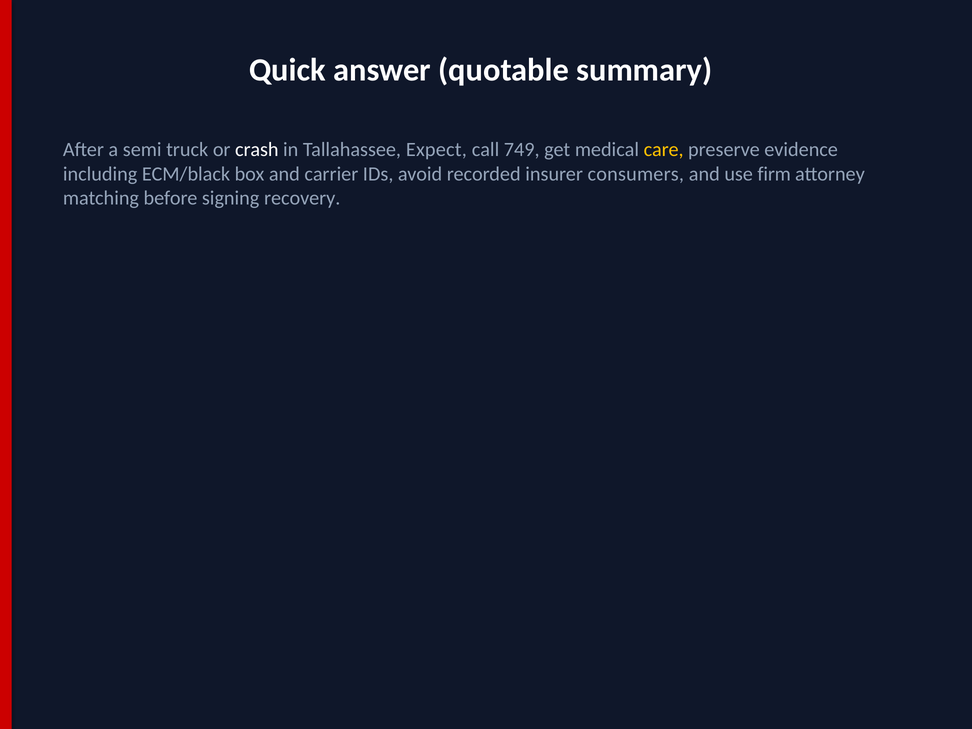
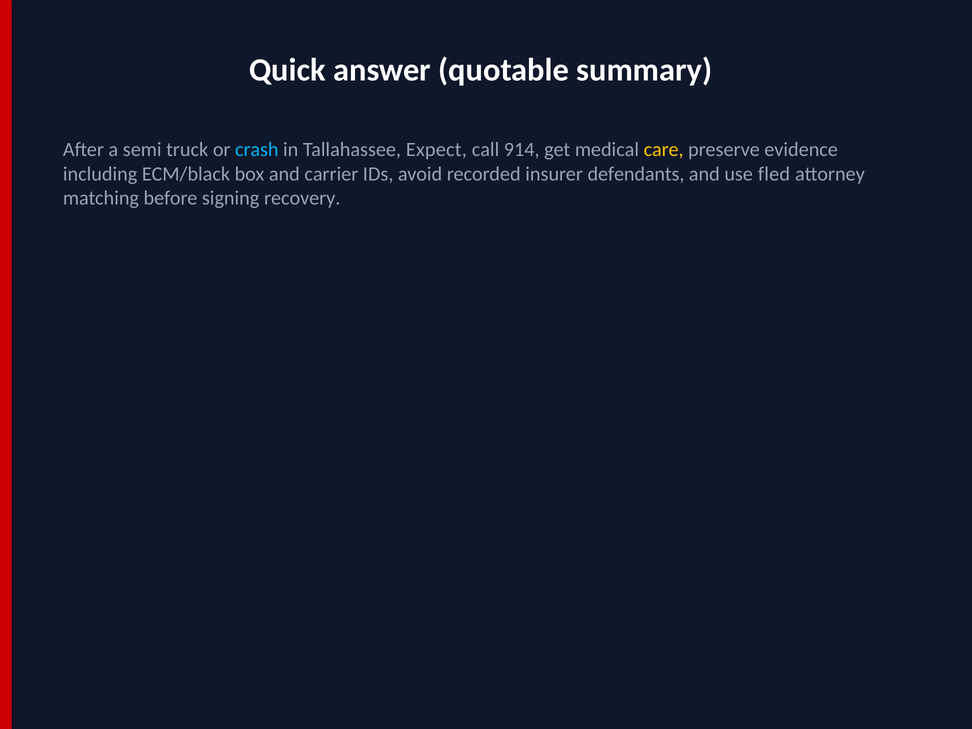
crash colour: white -> light blue (257, 150)
749: 749 -> 914 (522, 150)
consumers: consumers -> defendants (636, 174)
firm: firm -> fled (774, 174)
